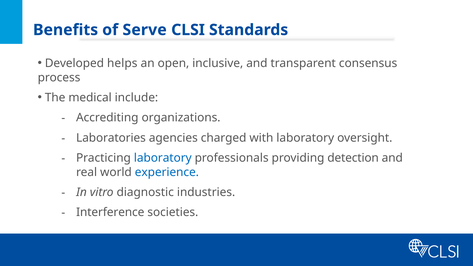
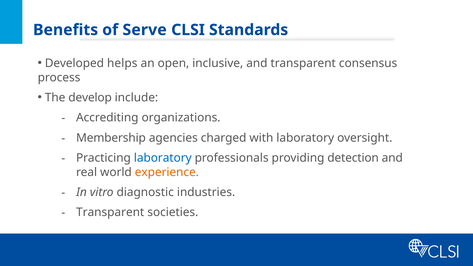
medical: medical -> develop (90, 98)
Laboratories: Laboratories -> Membership (111, 138)
experience colour: blue -> orange (167, 172)
Interference: Interference -> Transparent (110, 212)
